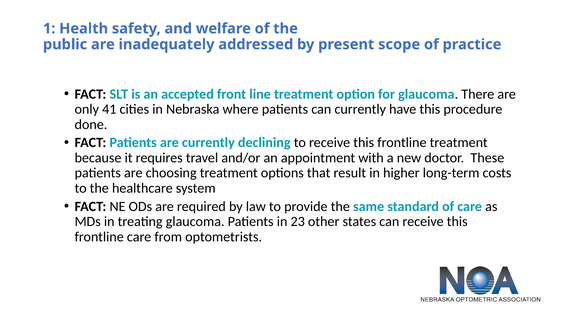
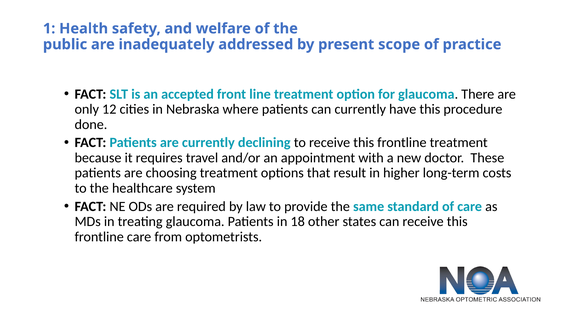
41: 41 -> 12 (109, 109)
23: 23 -> 18 (298, 221)
